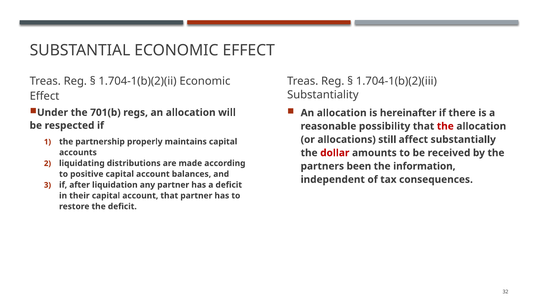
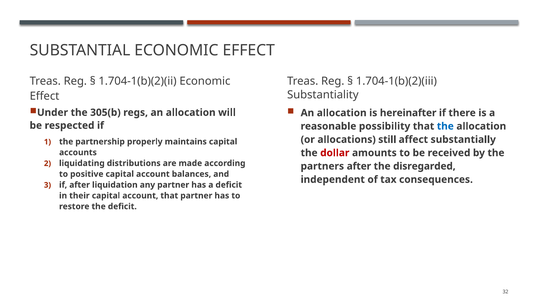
701(b: 701(b -> 305(b (105, 112)
the colour: red -> blue (445, 126)
partners been: been -> after (359, 166)
information: information -> disregarded (424, 166)
